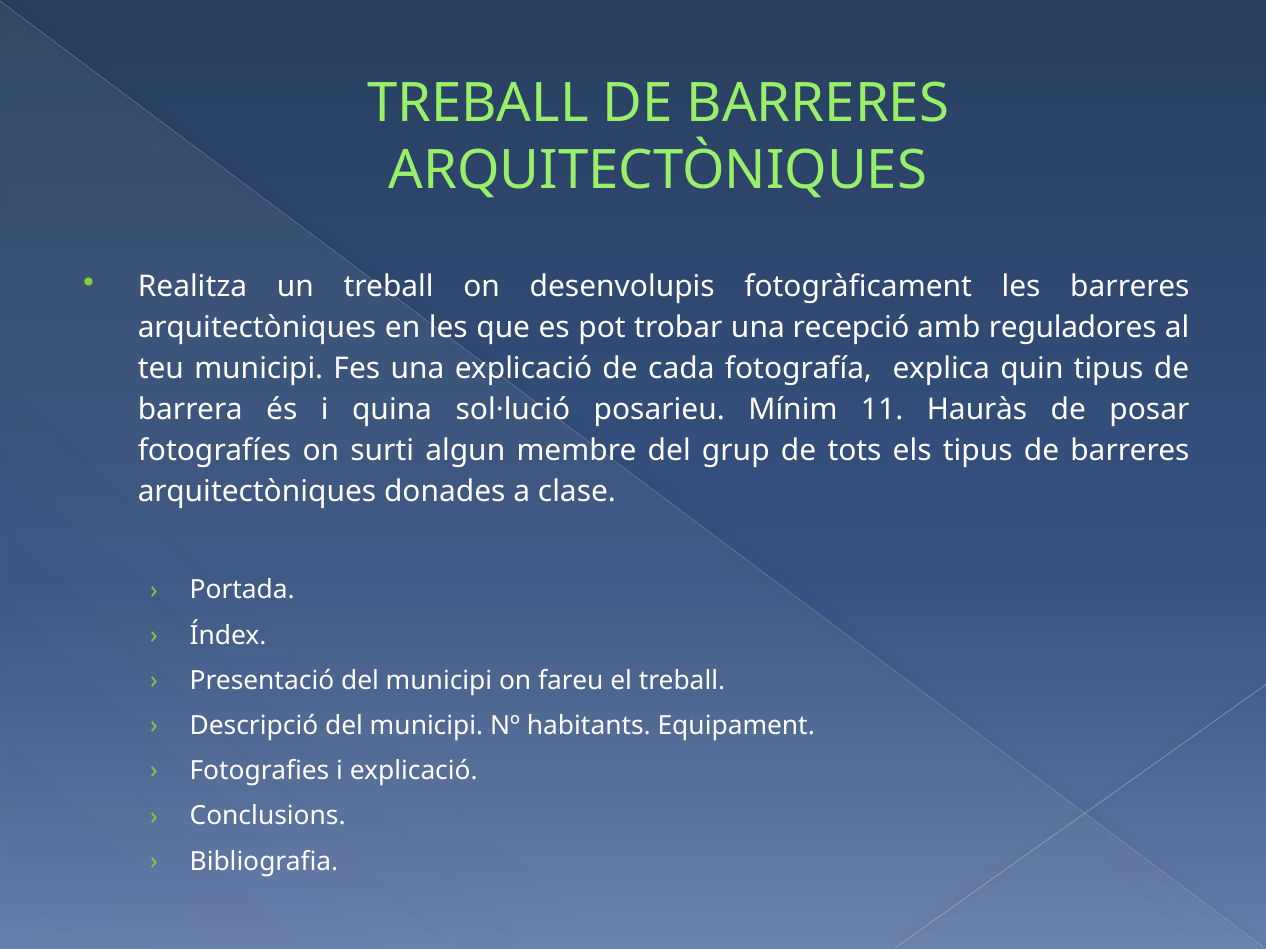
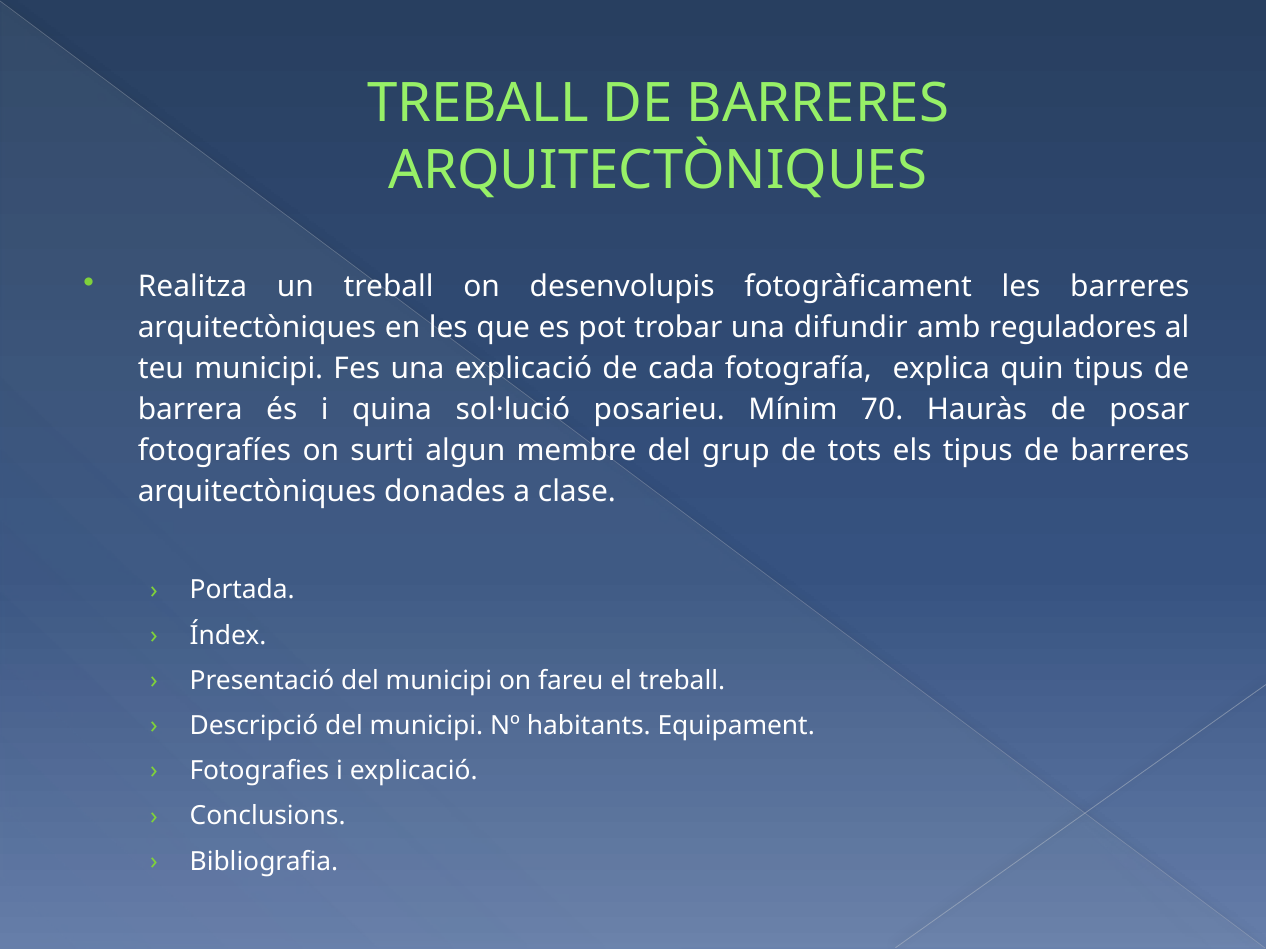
recepció: recepció -> difundir (851, 328)
11: 11 -> 70 (882, 410)
